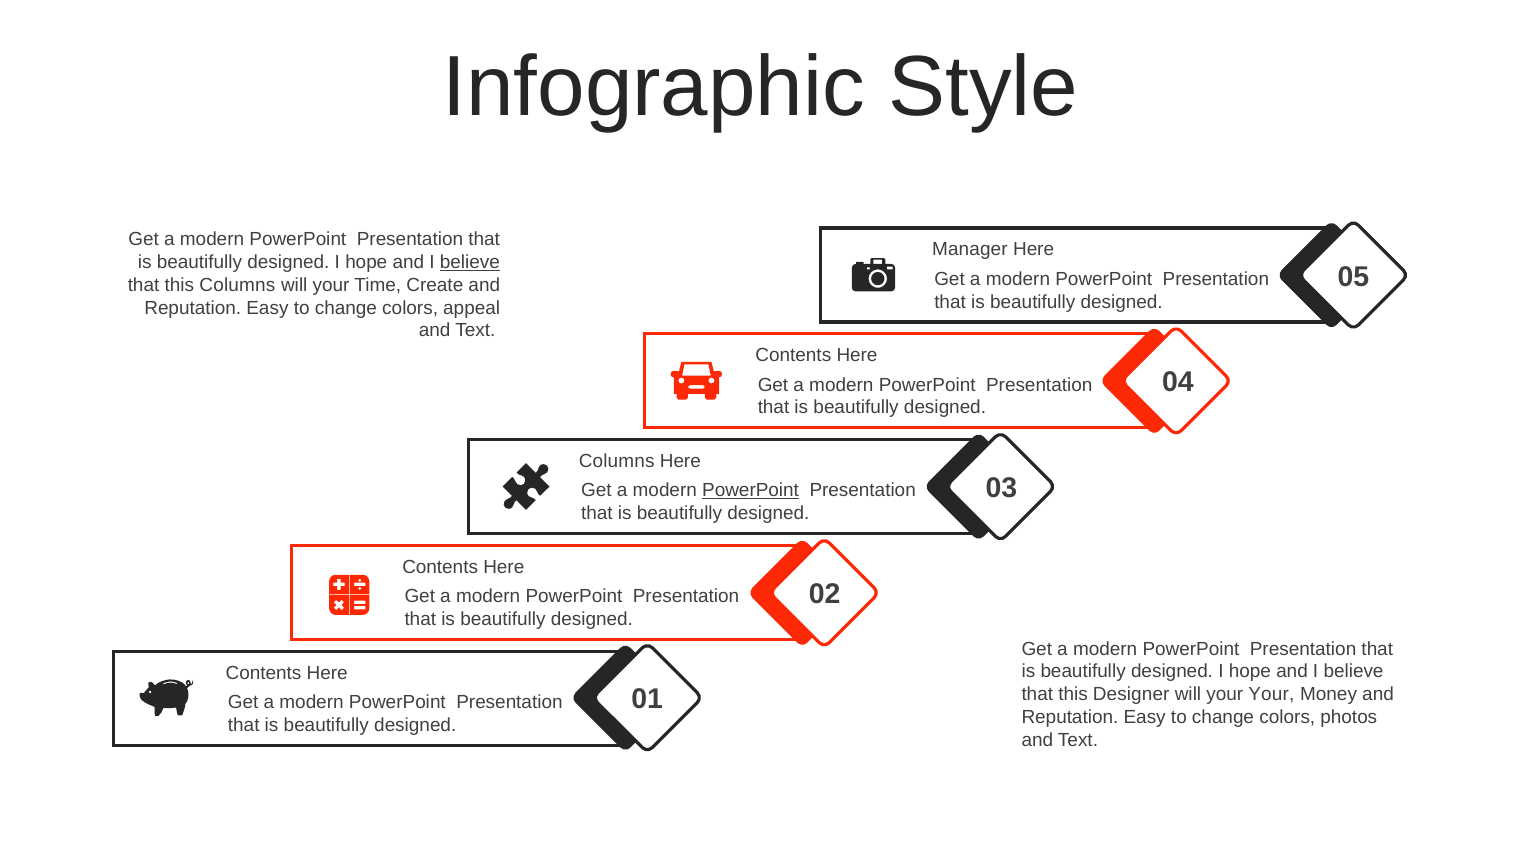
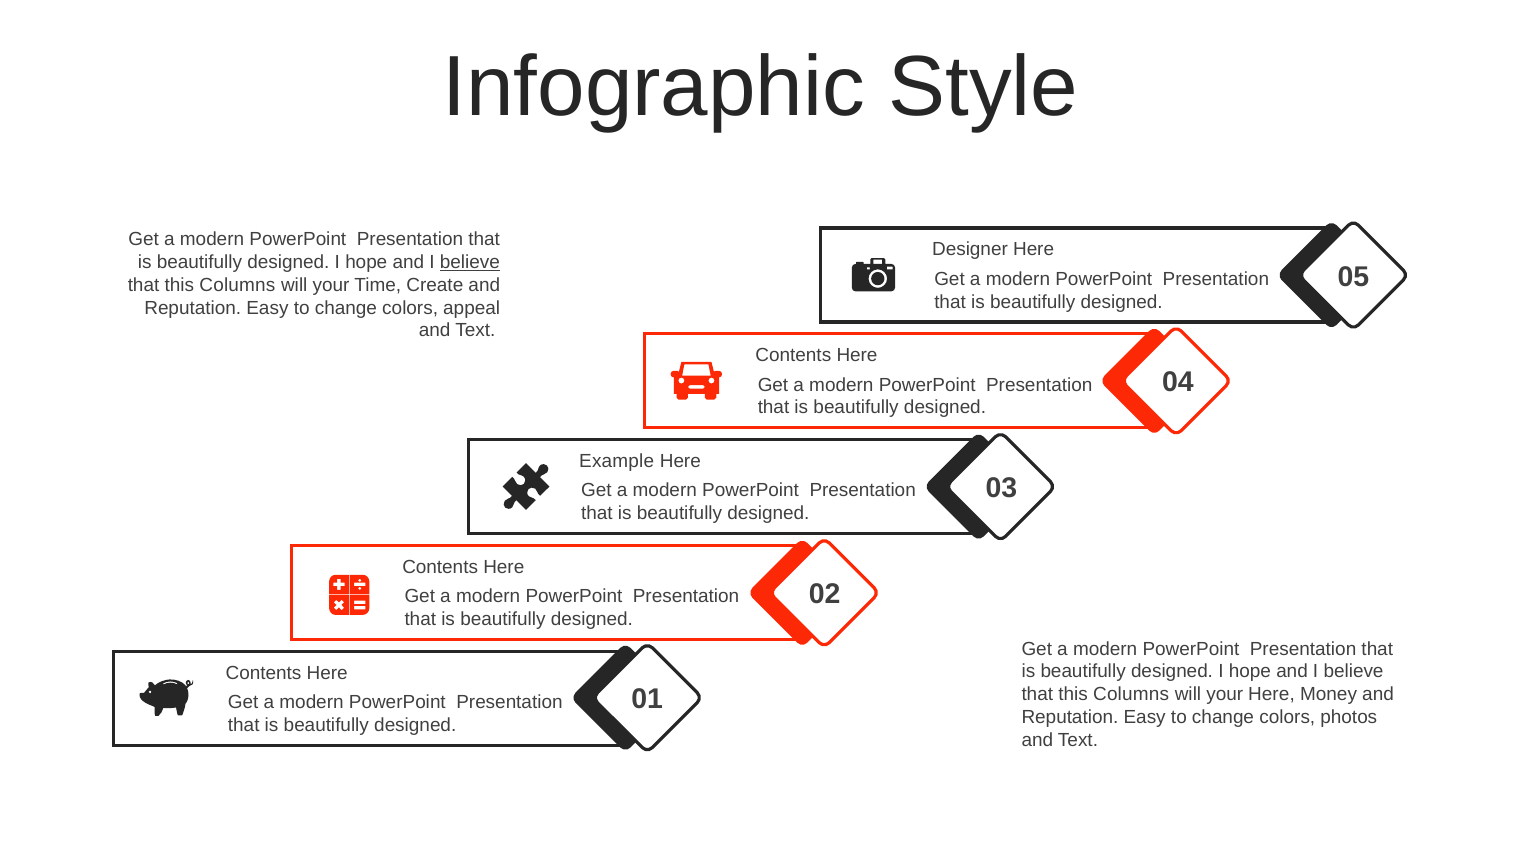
Manager: Manager -> Designer (970, 250)
Columns: Columns -> Example (617, 461)
PowerPoint underline: present -> none (751, 491)
Designer: Designer -> Columns (1131, 694)
your Your: Your -> Here (1271, 694)
